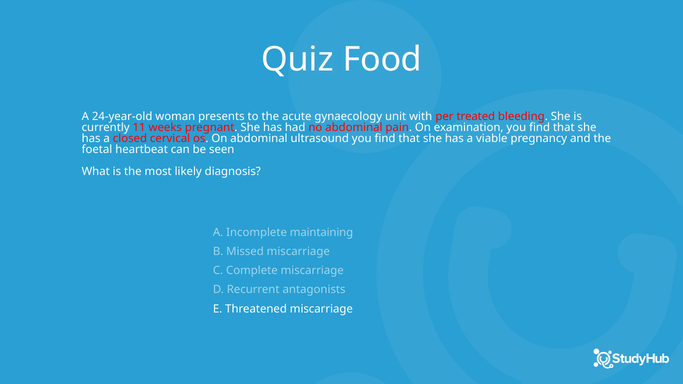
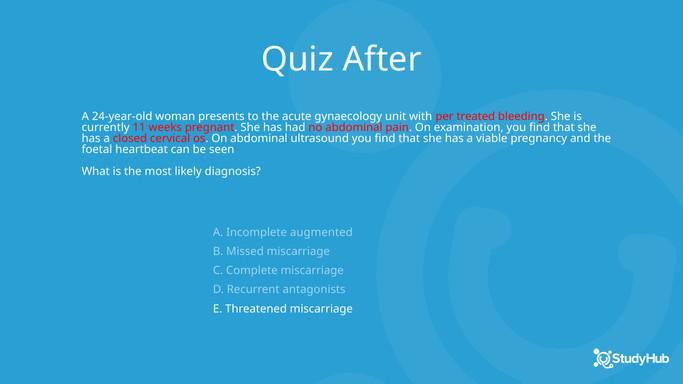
Food: Food -> After (382, 60)
maintaining: maintaining -> augmented (321, 232)
